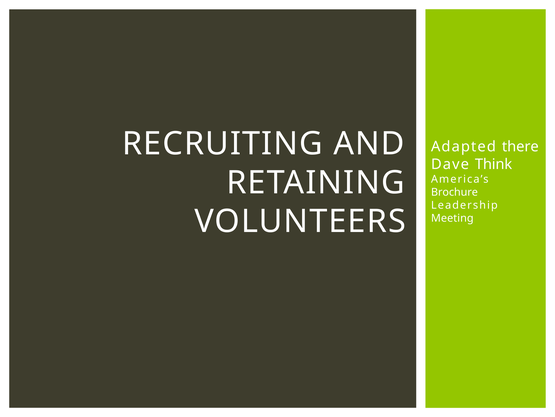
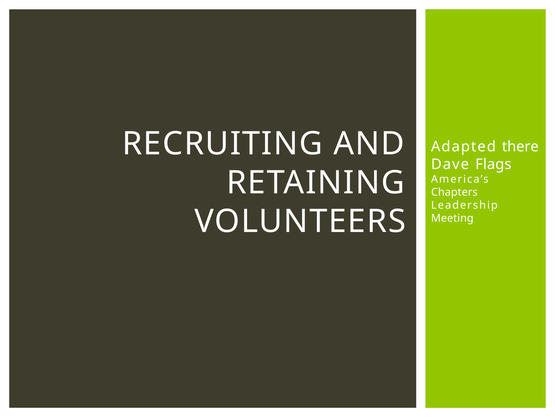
Think: Think -> Flags (493, 164)
Brochure: Brochure -> Chapters (454, 192)
